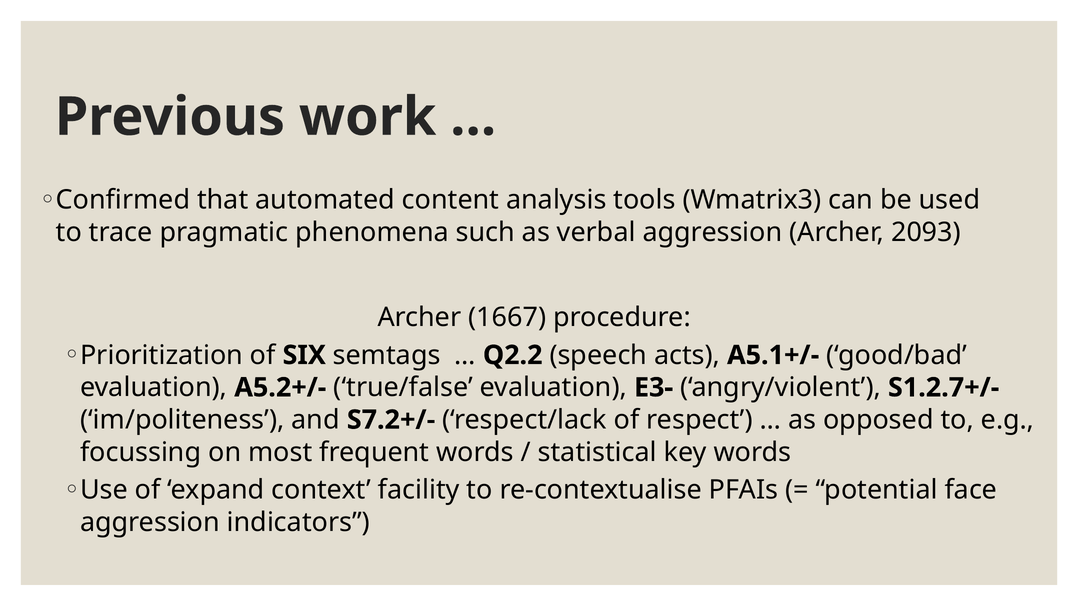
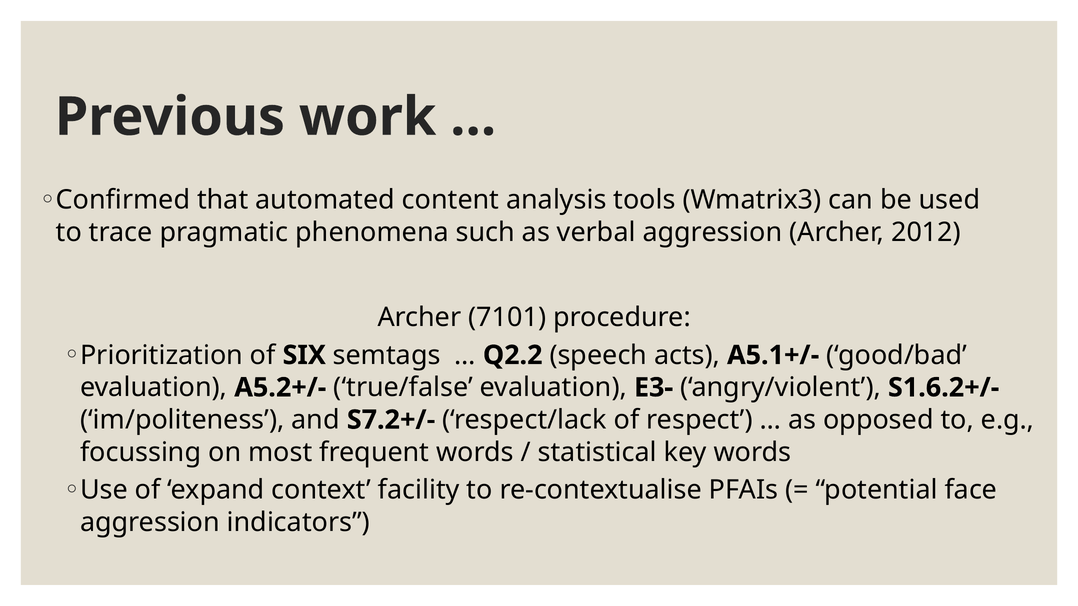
2093: 2093 -> 2012 (926, 233)
1667: 1667 -> 7101 (507, 317)
S1.2.7+/-: S1.2.7+/- -> S1.6.2+/- (944, 388)
